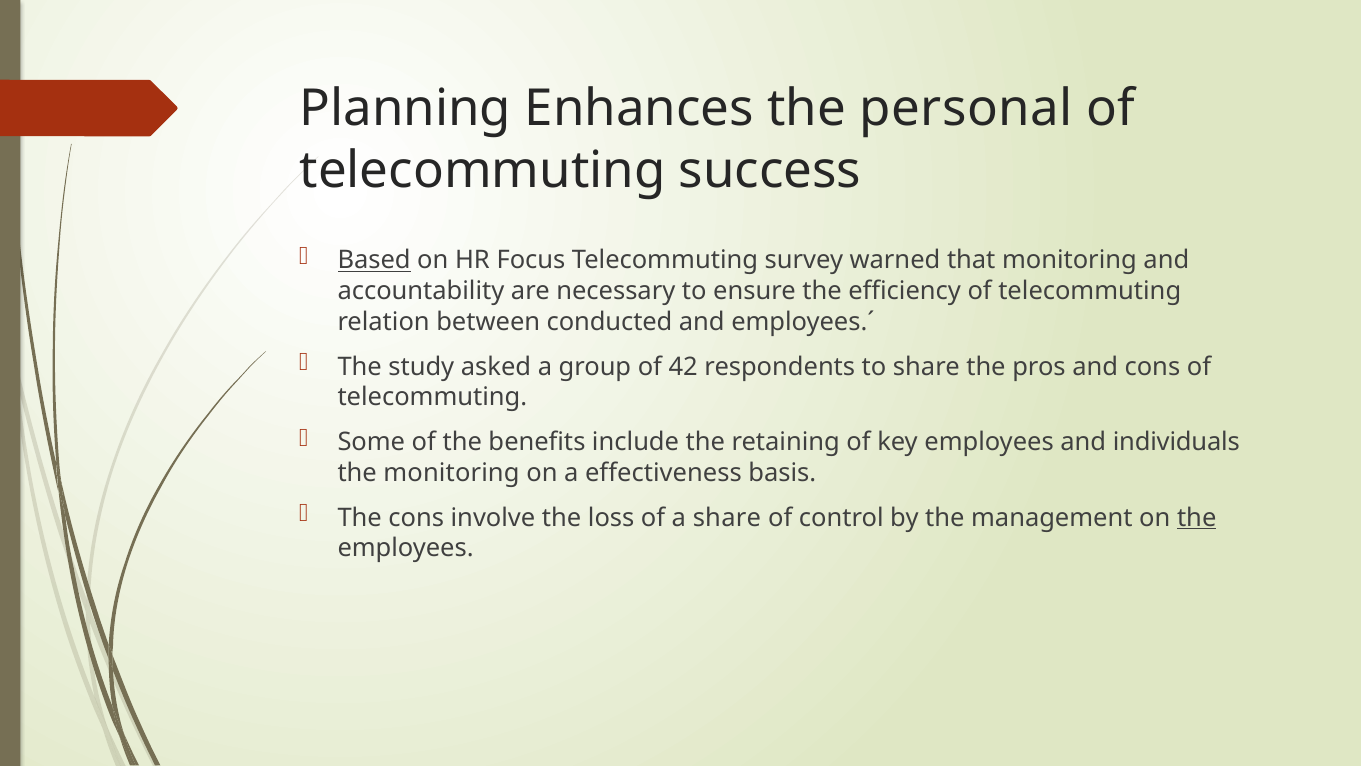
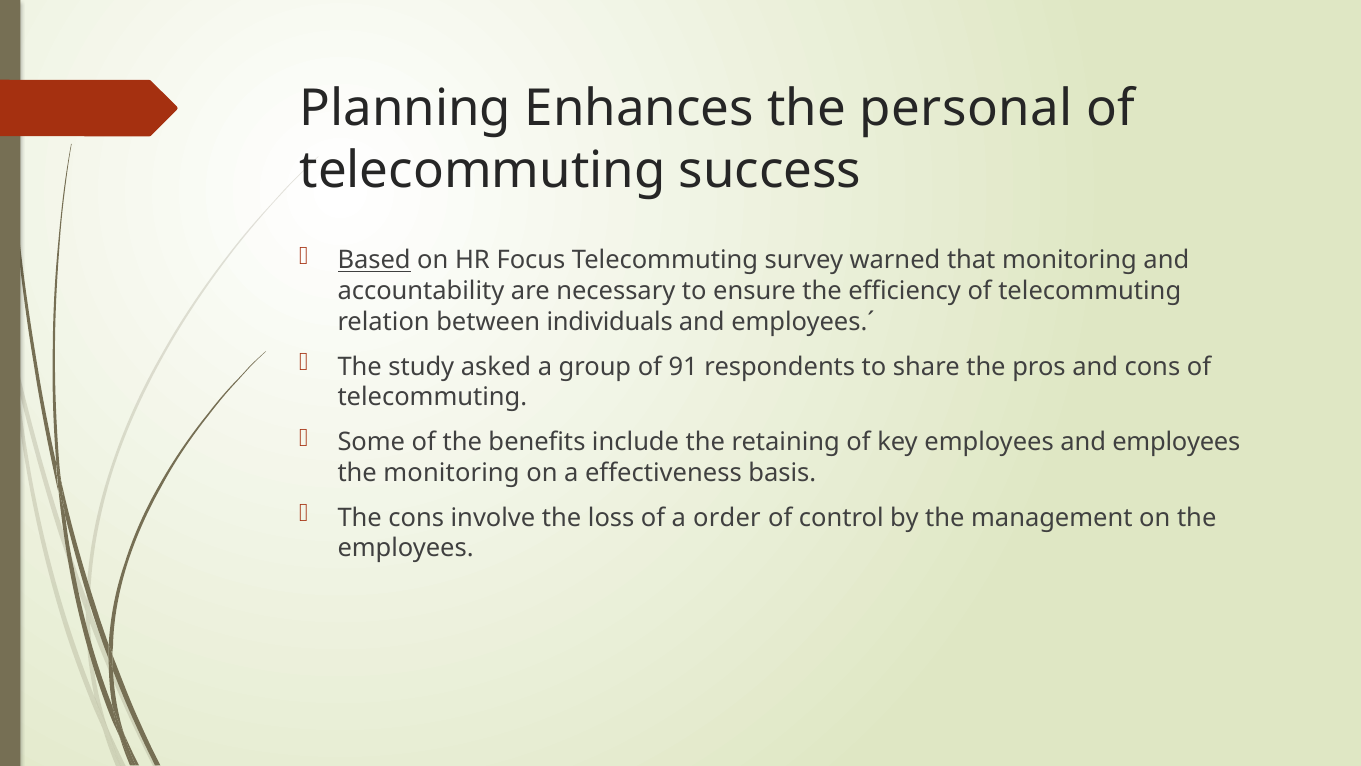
conducted: conducted -> individuals (610, 322)
42: 42 -> 91 (683, 366)
and individuals: individuals -> employees (1176, 442)
a share: share -> order (727, 517)
the underline: present -> none (1197, 517)
